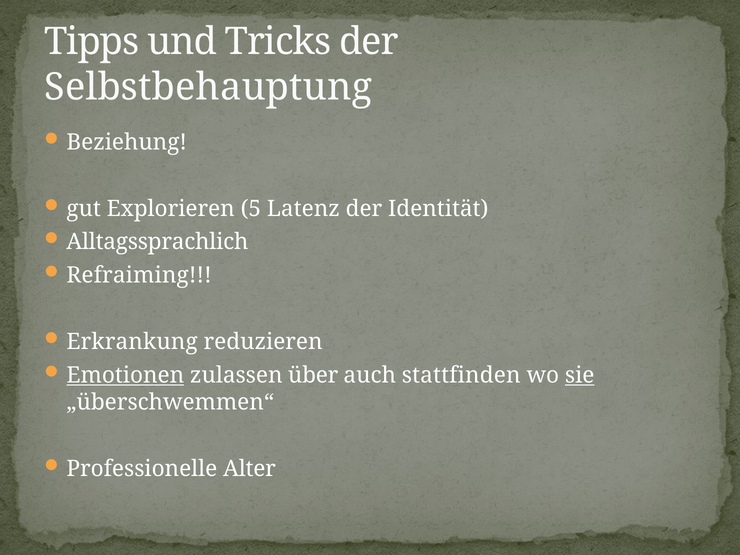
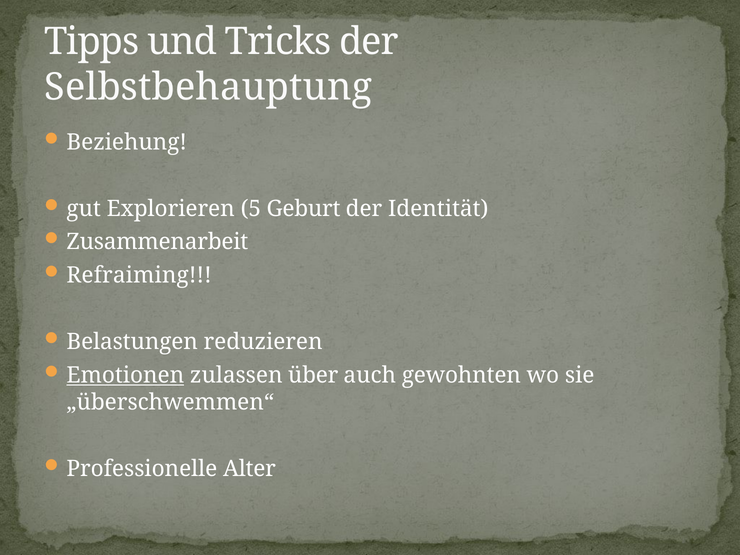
Latenz: Latenz -> Geburt (304, 209)
Alltagssprachlich: Alltagssprachlich -> Zusammenarbeit (157, 242)
Erkrankung: Erkrankung -> Belastungen (132, 342)
stattfinden: stattfinden -> gewohnten (461, 375)
sie underline: present -> none (580, 375)
